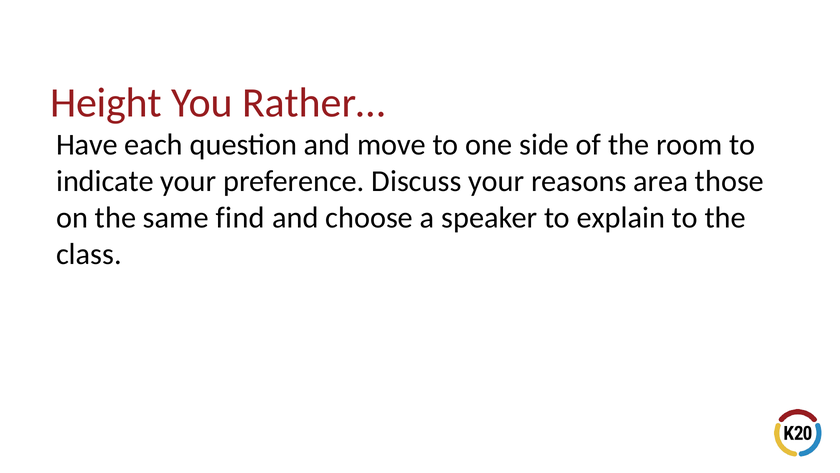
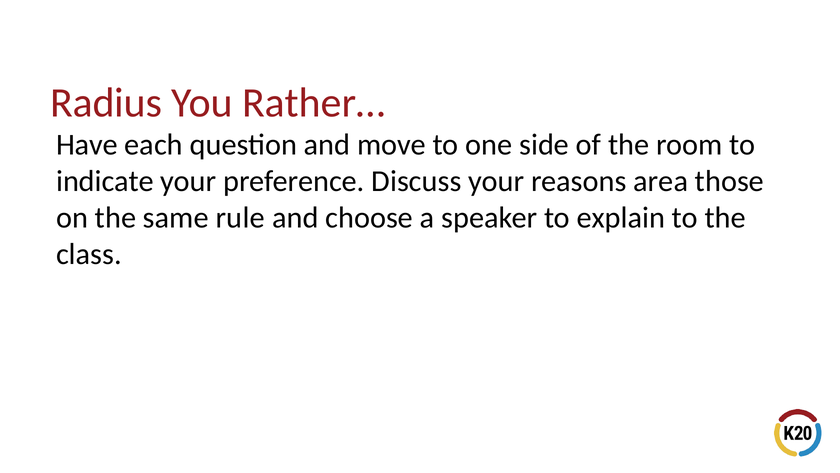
Height: Height -> Radius (106, 103)
find: find -> rule (240, 218)
